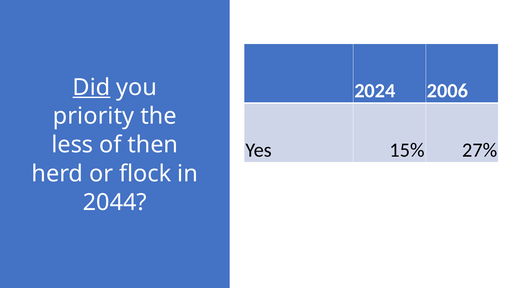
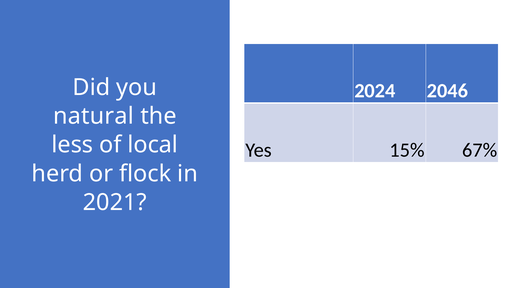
Did underline: present -> none (91, 87)
2006: 2006 -> 2046 (448, 91)
priority: priority -> natural (93, 116)
then: then -> local (153, 145)
27%: 27% -> 67% (480, 150)
2044: 2044 -> 2021 (115, 203)
